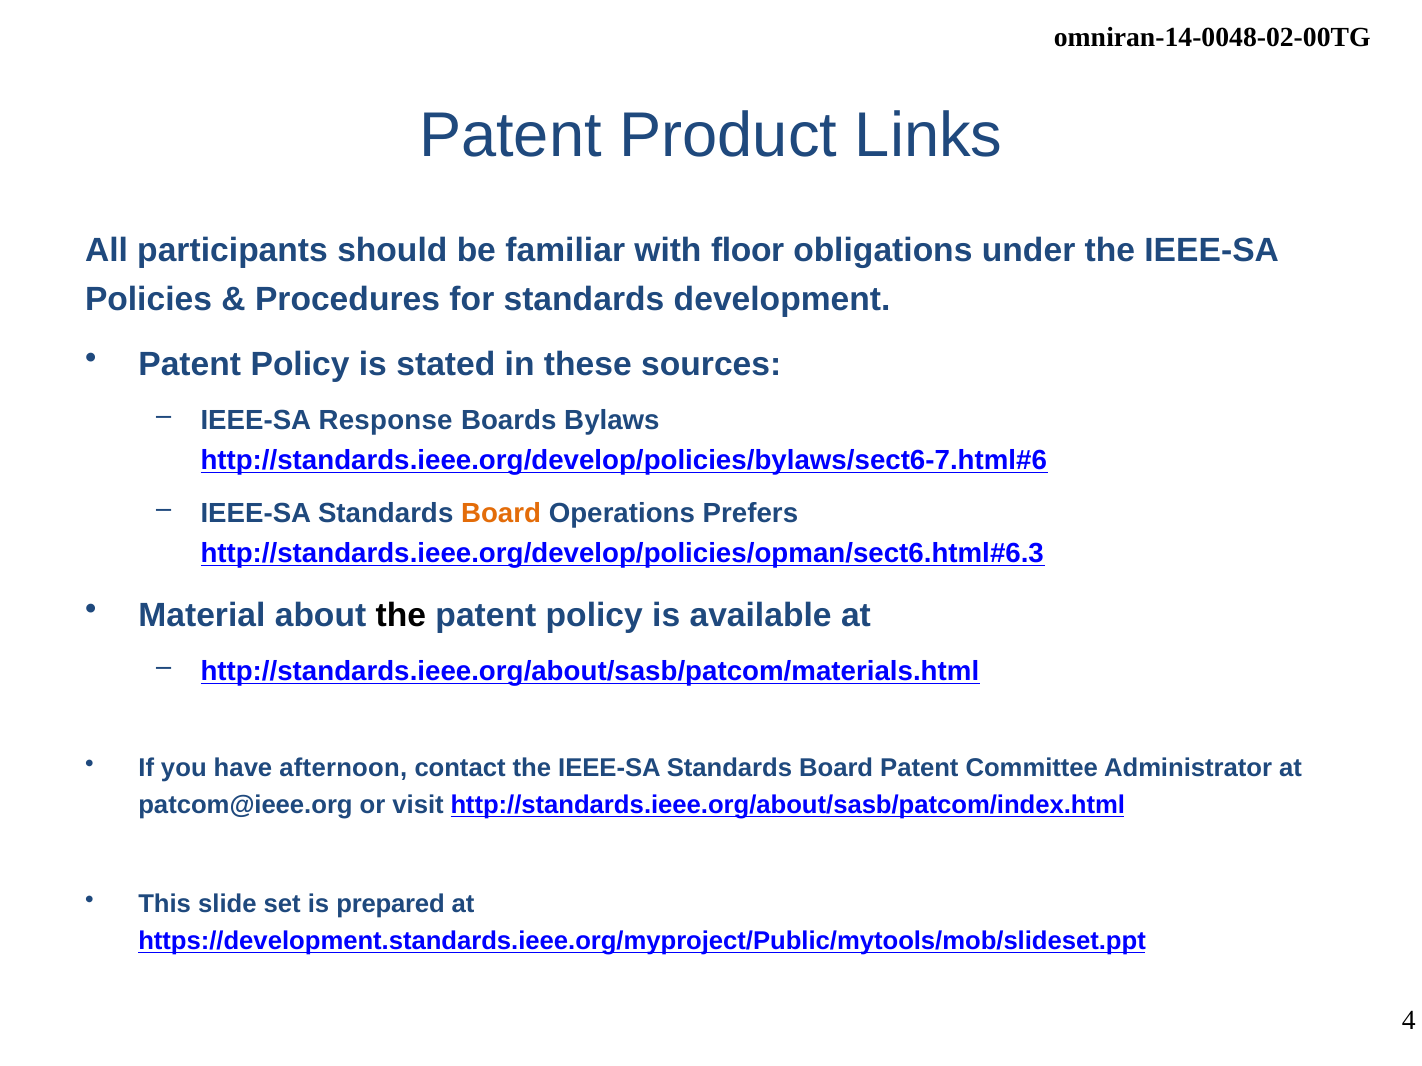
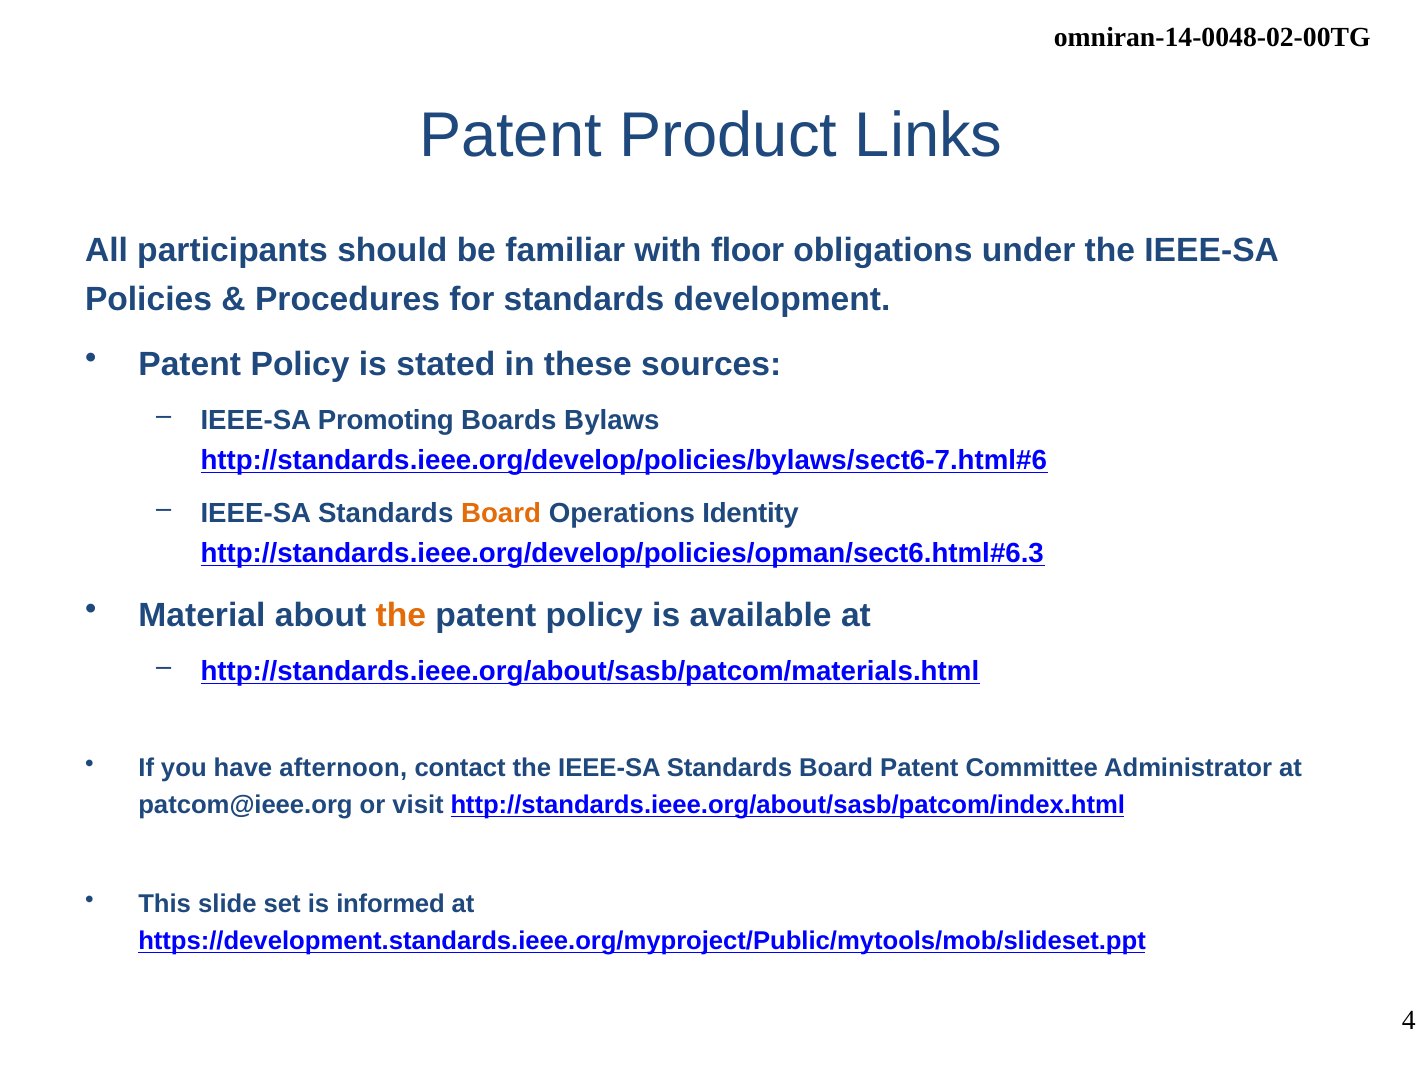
Response: Response -> Promoting (386, 421)
Prefers: Prefers -> Identity (751, 514)
the colour: black -> orange (401, 615)
prepared: prepared -> informed (390, 905)
